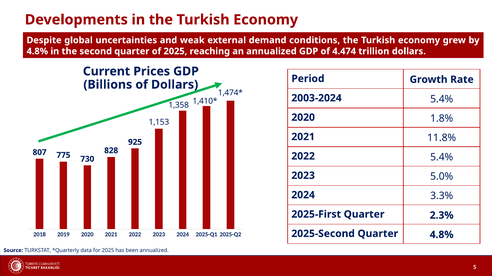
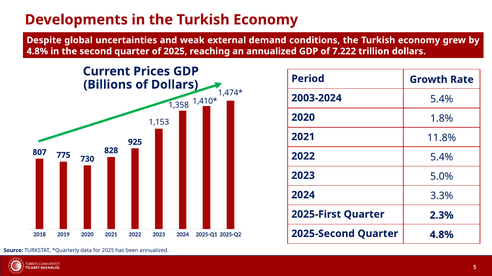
4.474: 4.474 -> 7.222 (344, 51)
